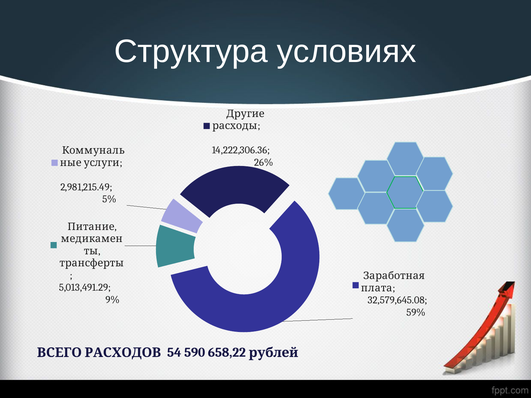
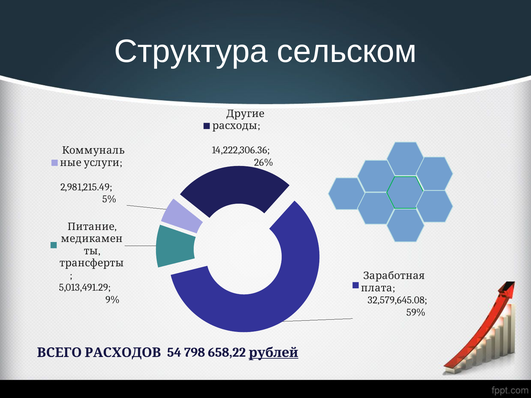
условиях: условиях -> сельском (347, 51)
590: 590 -> 798 (195, 353)
рублей underline: none -> present (273, 353)
